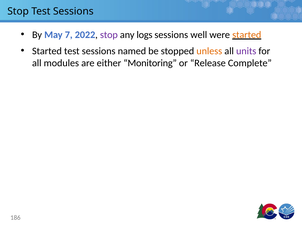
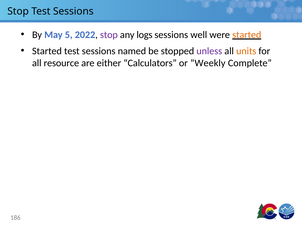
7: 7 -> 5 (69, 35)
unless colour: orange -> purple (209, 51)
units colour: purple -> orange (246, 51)
modules: modules -> resource (61, 63)
Monitoring: Monitoring -> Calculators (150, 63)
Release: Release -> Weekly (208, 63)
